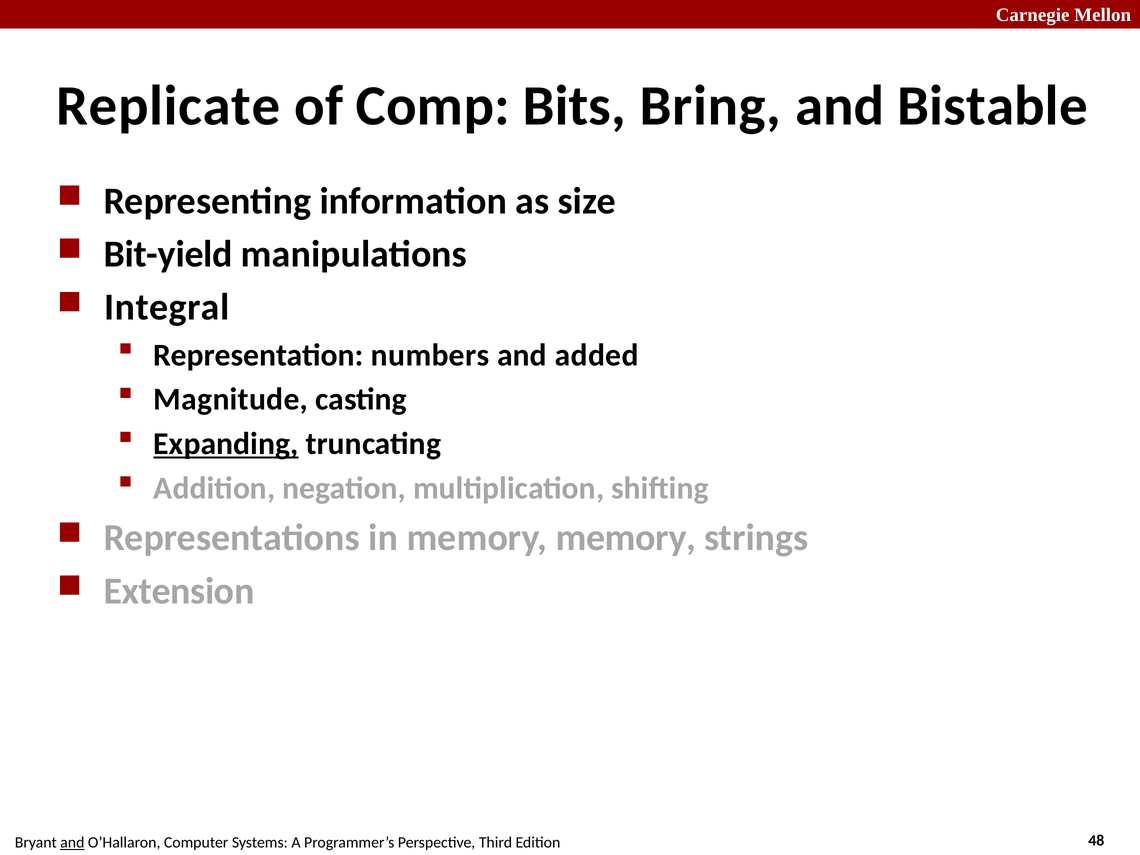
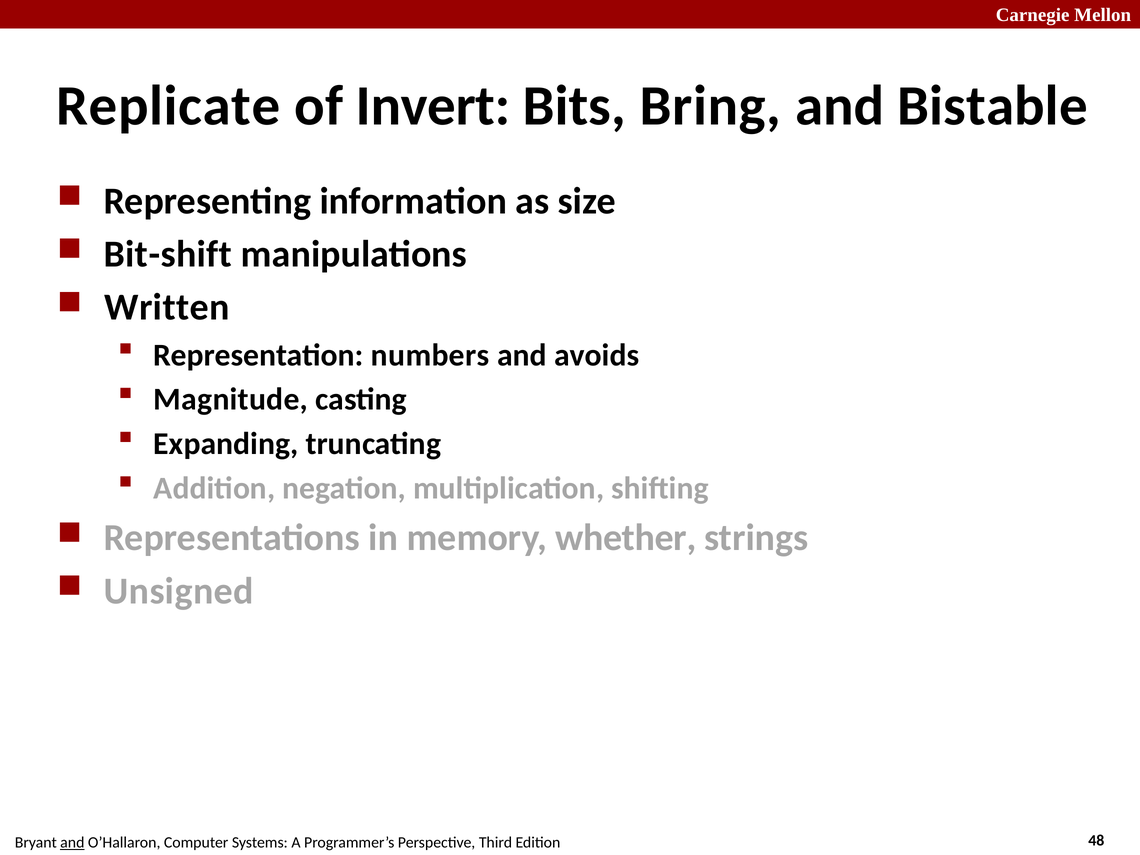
Comp: Comp -> Invert (433, 106)
Bit-yield: Bit-yield -> Bit-shift (168, 254)
Integral: Integral -> Written (167, 307)
added: added -> avoids (597, 355)
Expanding underline: present -> none (226, 444)
memory memory: memory -> whether (626, 538)
Extension: Extension -> Unsigned (179, 591)
